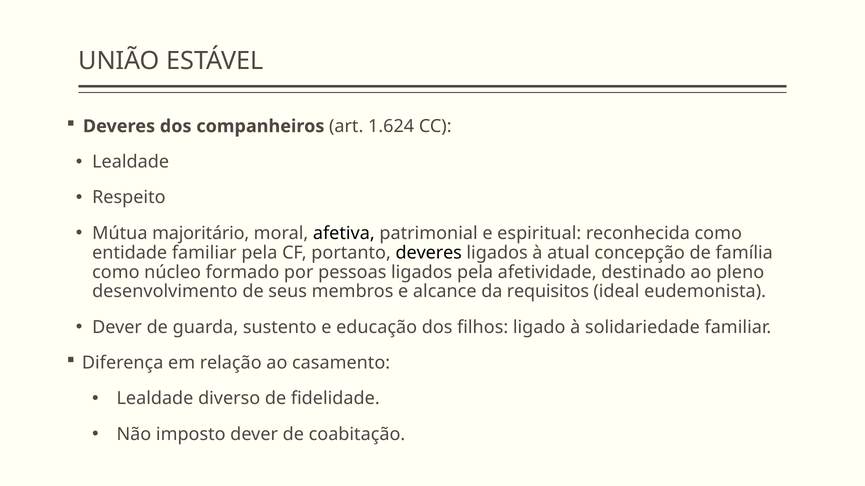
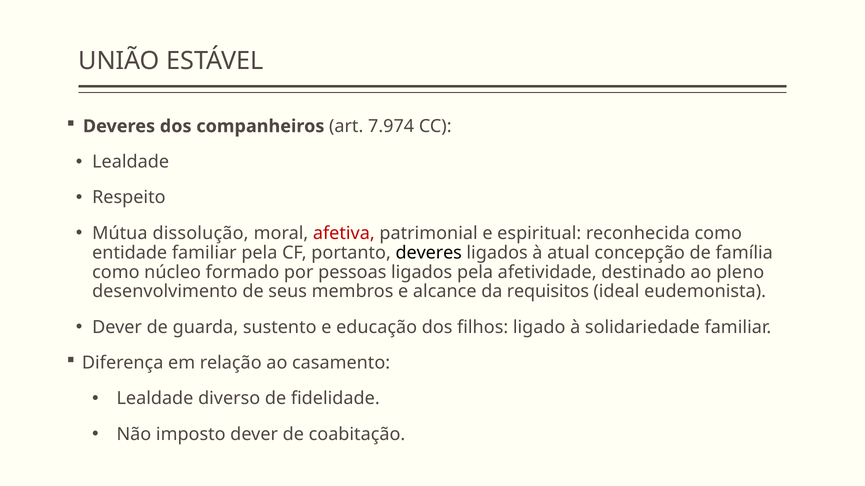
1.624: 1.624 -> 7.974 (391, 126)
majoritário: majoritário -> dissolução (201, 233)
afetiva colour: black -> red (344, 233)
